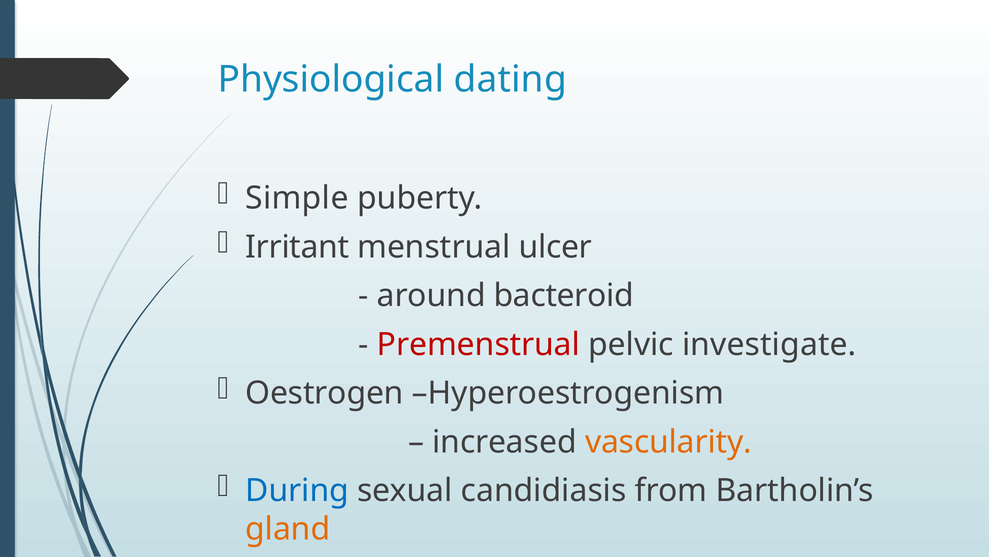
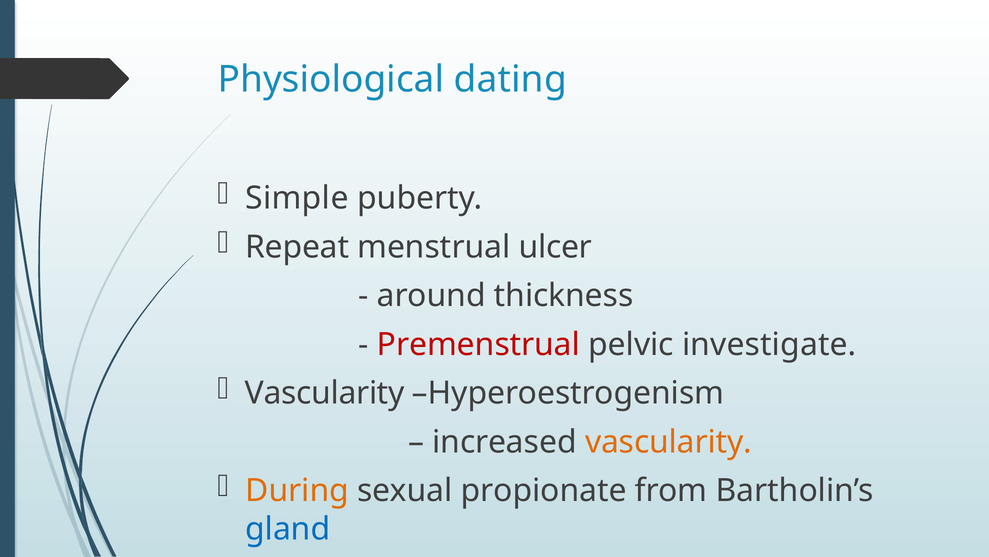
Irritant: Irritant -> Repeat (297, 247)
bacteroid: bacteroid -> thickness (564, 295)
Oestrogen: Oestrogen -> Vascularity (325, 393)
During colour: blue -> orange (297, 490)
candidiasis: candidiasis -> propionate (544, 490)
gland colour: orange -> blue (288, 528)
